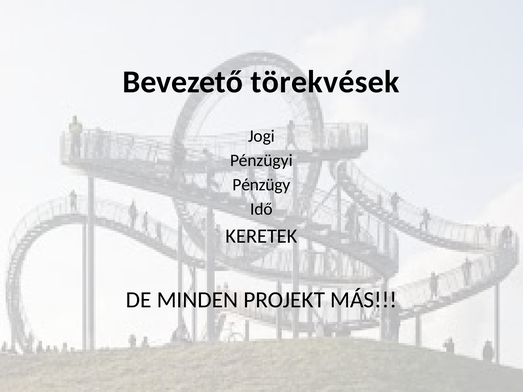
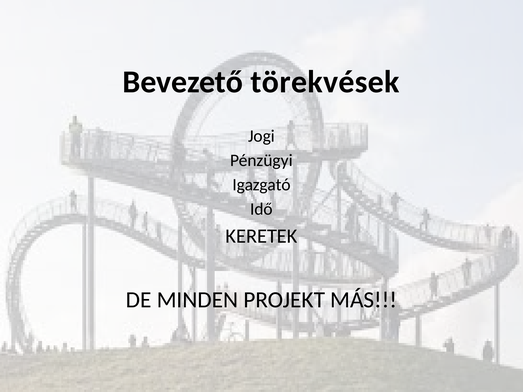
Pénzügy: Pénzügy -> Igazgató (262, 185)
